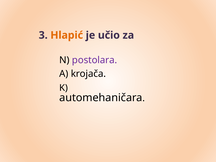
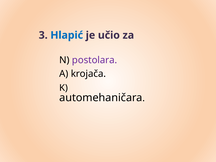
Hlapić colour: orange -> blue (67, 35)
